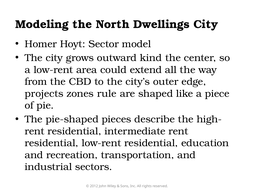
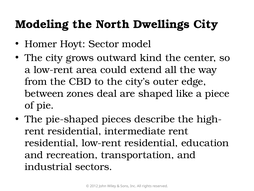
projects: projects -> between (44, 93)
rule: rule -> deal (107, 93)
